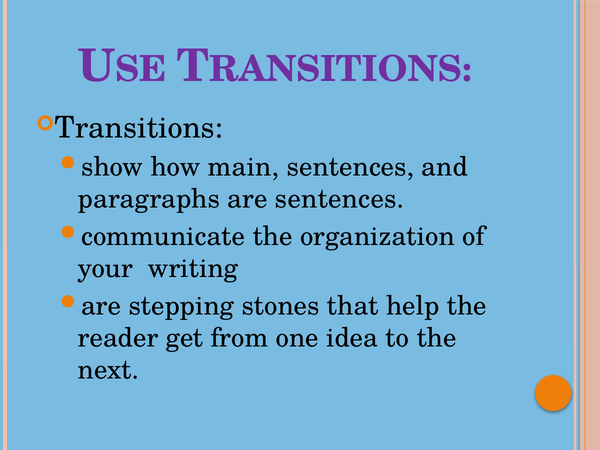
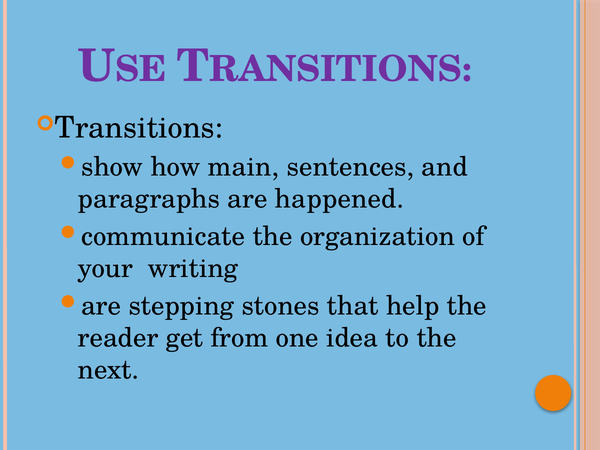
are sentences: sentences -> happened (340, 199)
